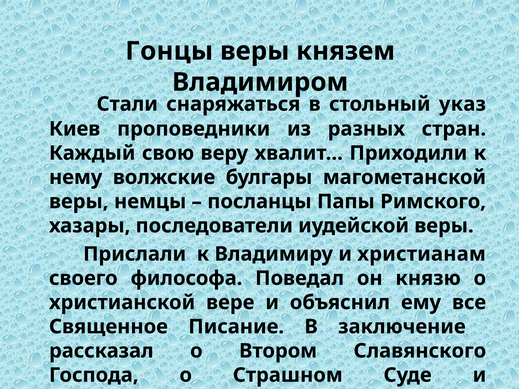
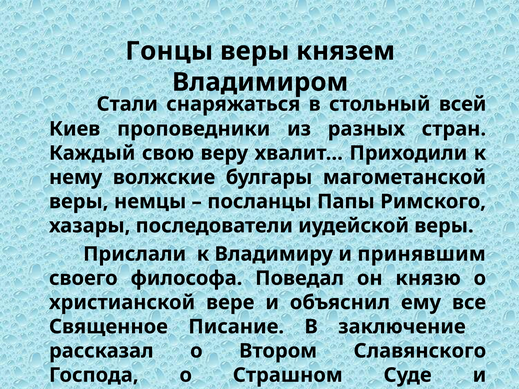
указ: указ -> всей (463, 104)
христианам: христианам -> принявшим (422, 254)
